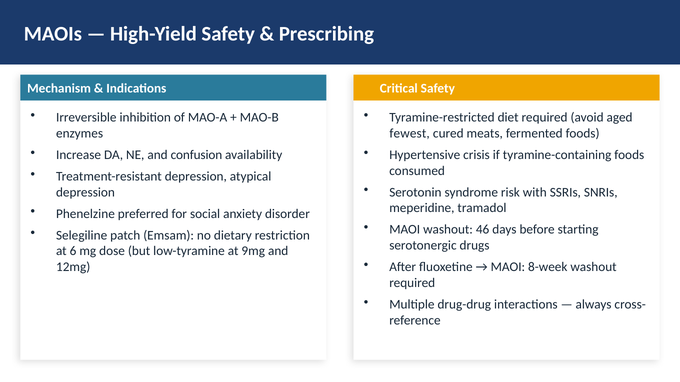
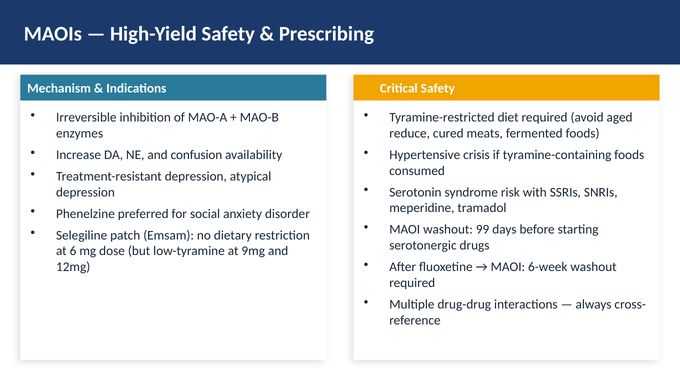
fewest: fewest -> reduce (410, 134)
46: 46 -> 99 (483, 230)
8-week: 8-week -> 6-week (548, 267)
